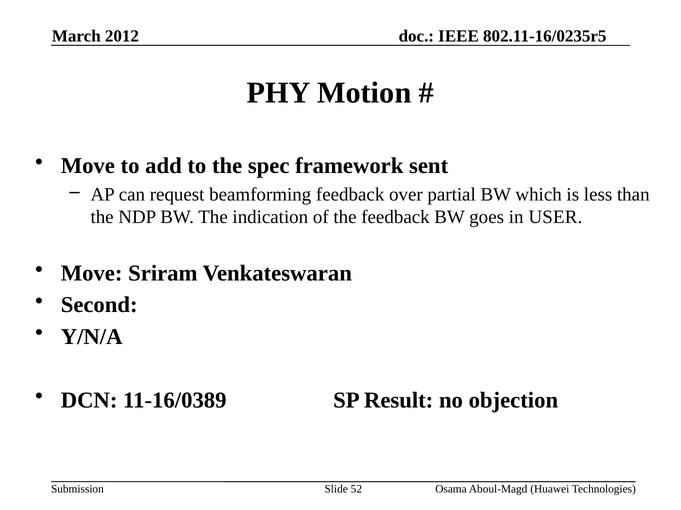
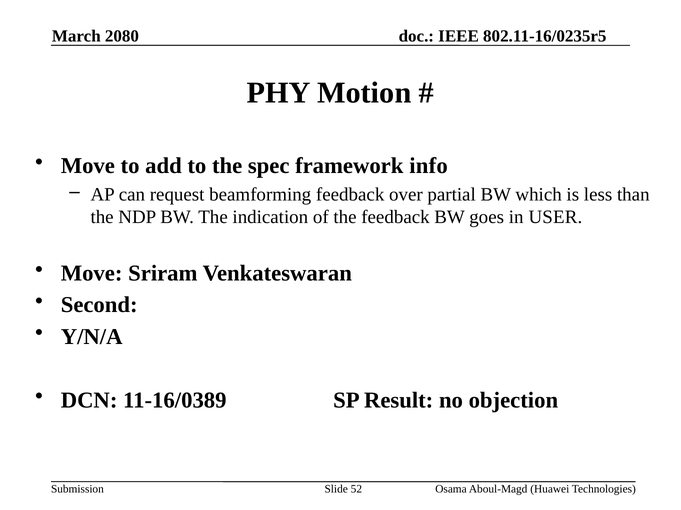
2012: 2012 -> 2080 (122, 36)
sent: sent -> info (429, 166)
